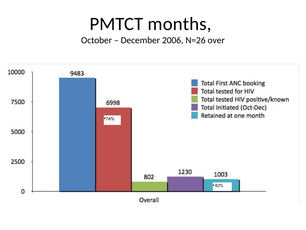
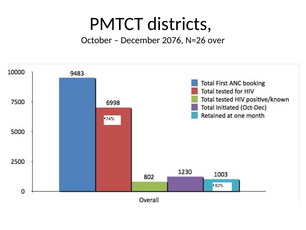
months: months -> districts (180, 24)
2006: 2006 -> 2076 (173, 40)
